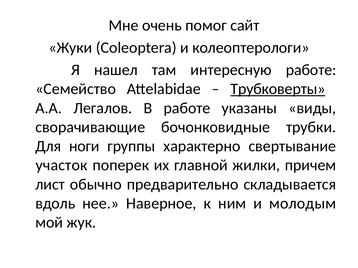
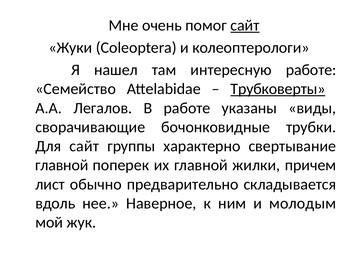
сайт underline: none -> present (245, 25)
Для ноги: ноги -> сайт (84, 146)
участок: участок -> главной (62, 166)
